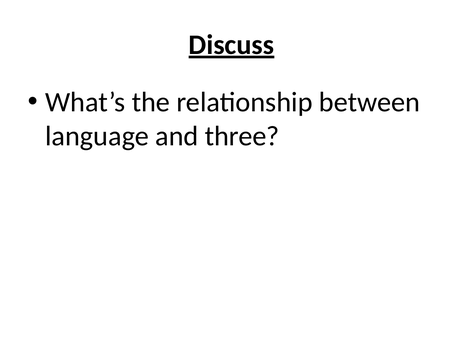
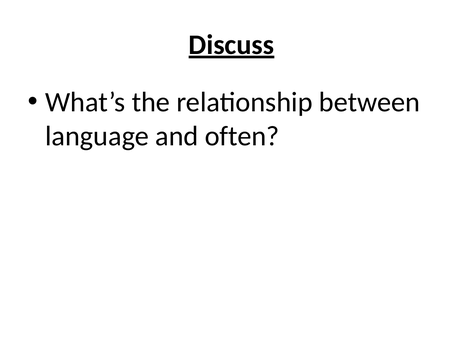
three: three -> often (242, 136)
